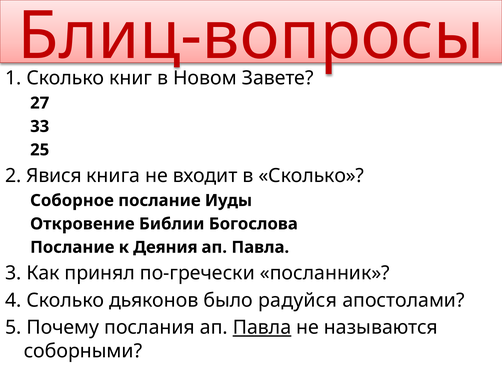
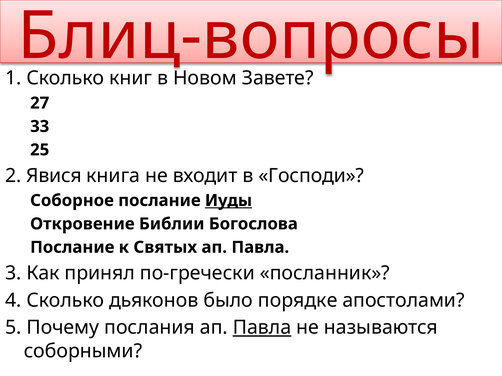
в Сколько: Сколько -> Господи (311, 176)
Иуды underline: none -> present (229, 201)
Деяния: Деяния -> Святых (165, 248)
радуйся: радуйся -> порядке (298, 301)
